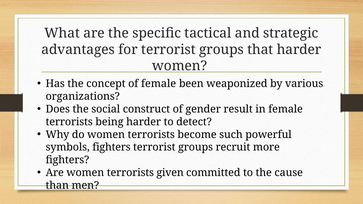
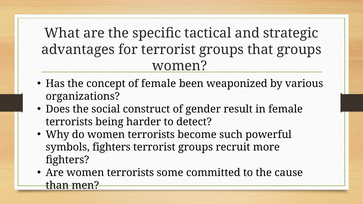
that harder: harder -> groups (299, 50)
given: given -> some (170, 173)
